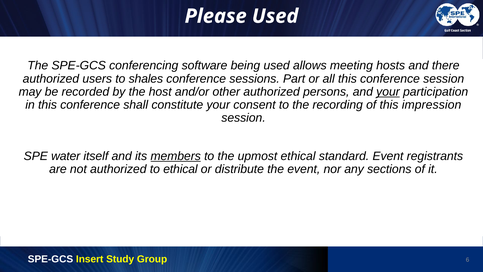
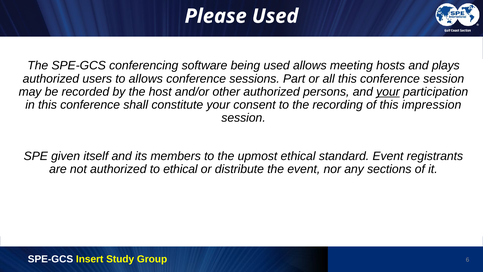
there: there -> plays (446, 66)
to shales: shales -> allows (146, 79)
water: water -> given (66, 156)
members underline: present -> none (176, 156)
